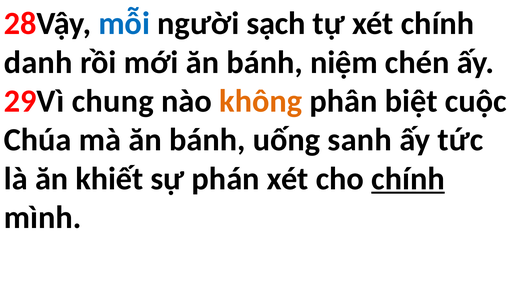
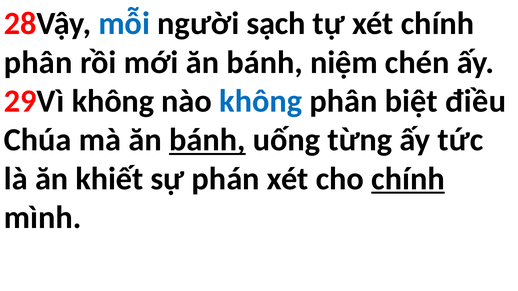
danh: danh -> phân (38, 62)
29Vì chung: chung -> không (113, 101)
không colour: orange -> blue (261, 101)
cuộc: cuộc -> điều (476, 101)
bánh underline: none -> present (207, 140)
sanh: sanh -> từng (360, 140)
